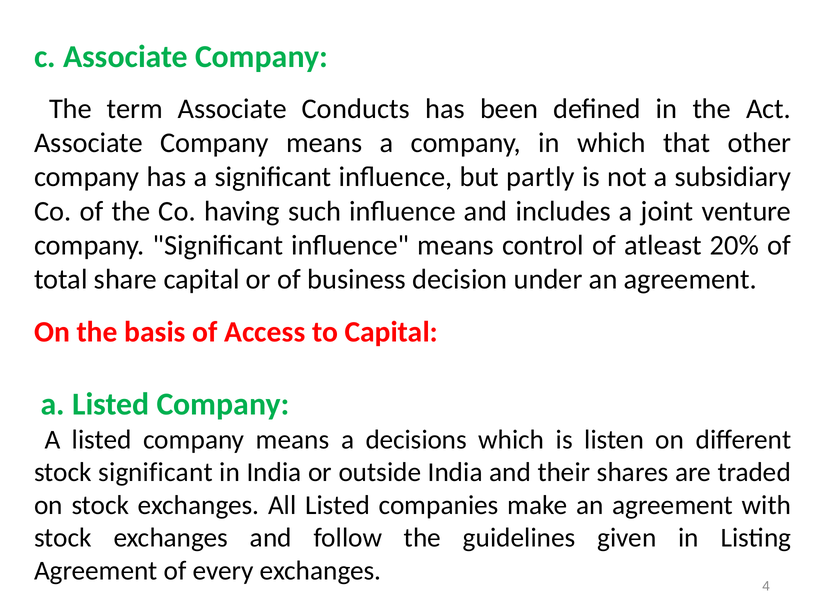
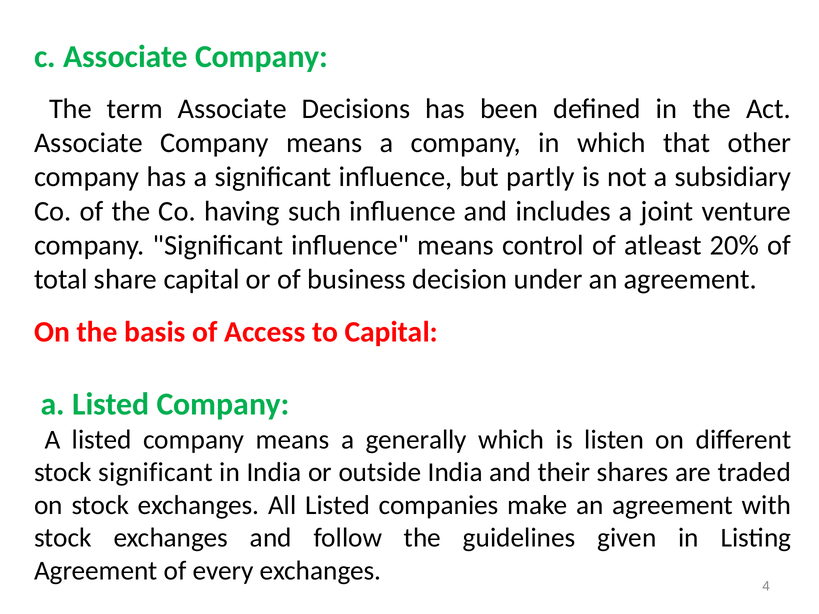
Conducts: Conducts -> Decisions (356, 109)
decisions: decisions -> generally (416, 440)
